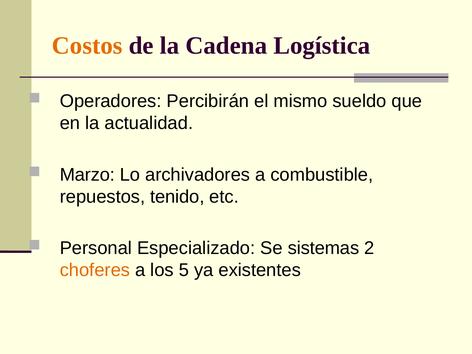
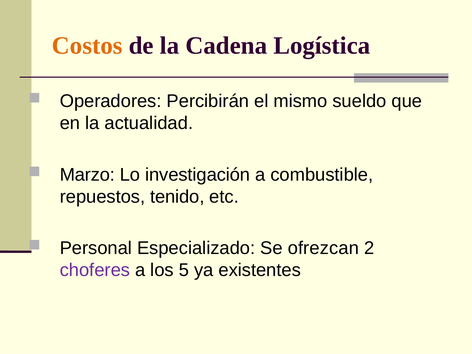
archivadores: archivadores -> investigación (198, 175)
sistemas: sistemas -> ofrezcan (323, 248)
choferes colour: orange -> purple (95, 270)
